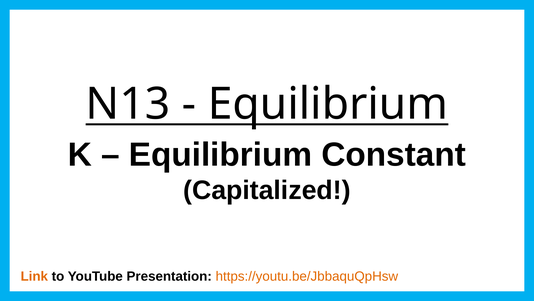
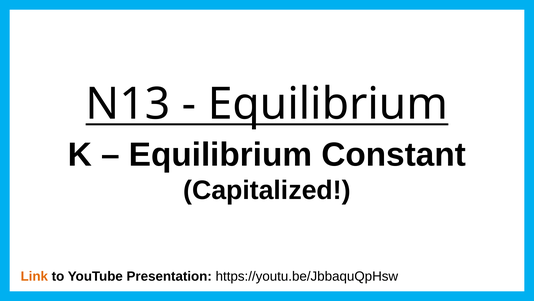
https://youtu.be/JbbaquQpHsw colour: orange -> black (307, 276)
